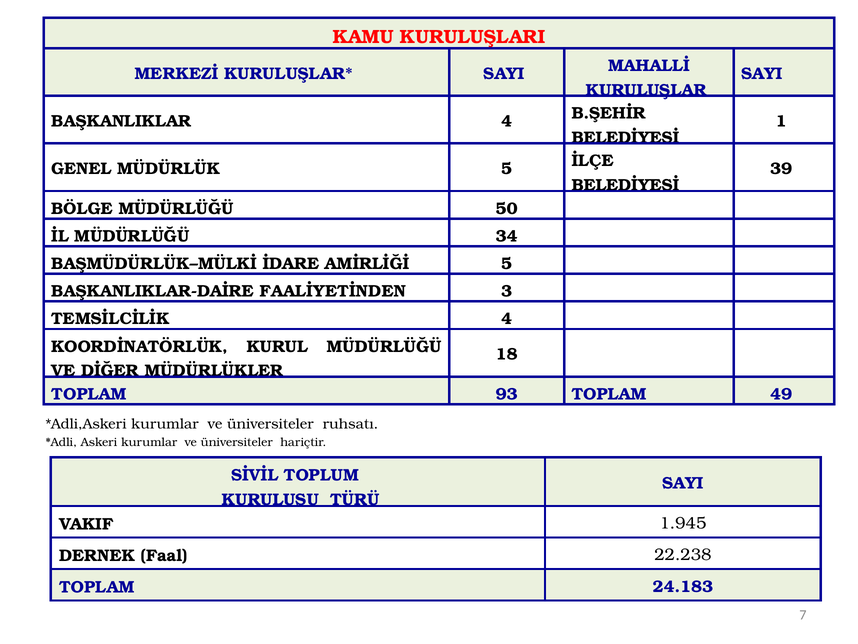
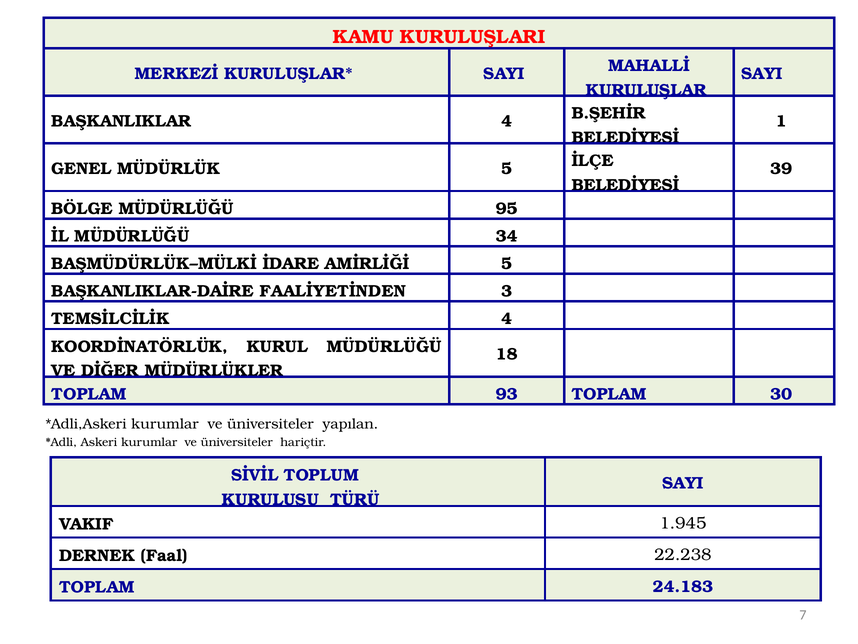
50: 50 -> 95 (507, 208)
49: 49 -> 30 (781, 394)
ruhsatı: ruhsatı -> yapılan (351, 424)
